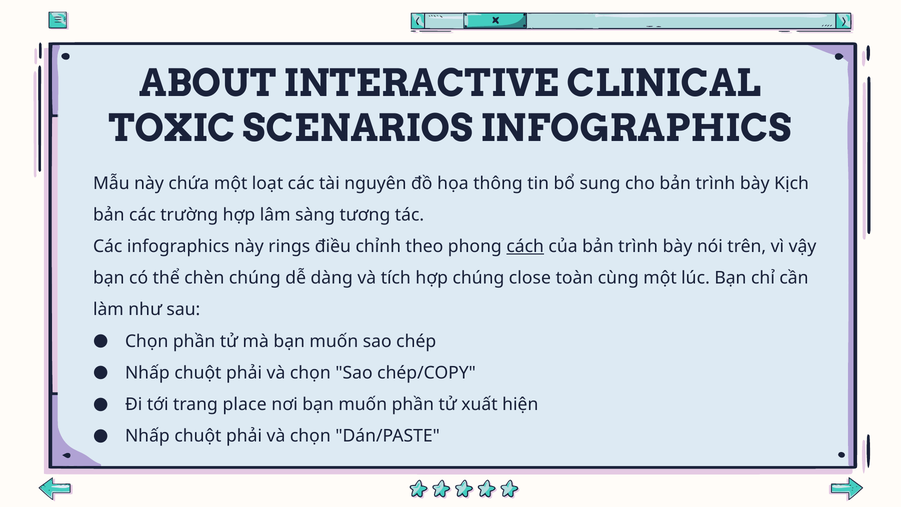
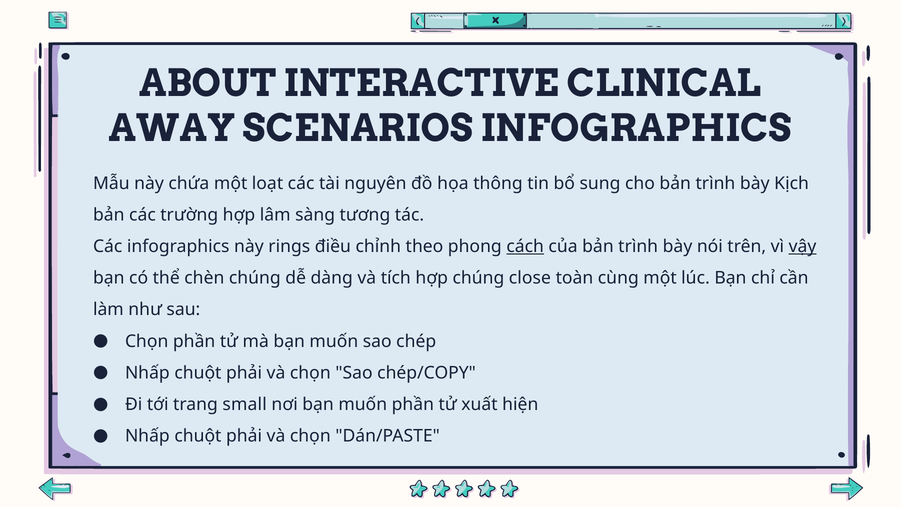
TOXIC: TOXIC -> AWAY (172, 129)
vậy underline: none -> present (803, 246)
place: place -> small (245, 404)
